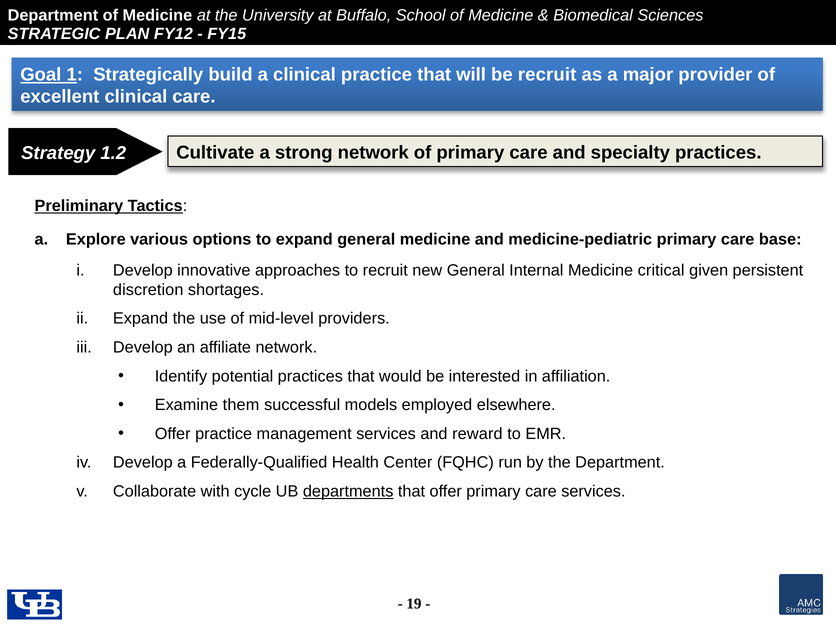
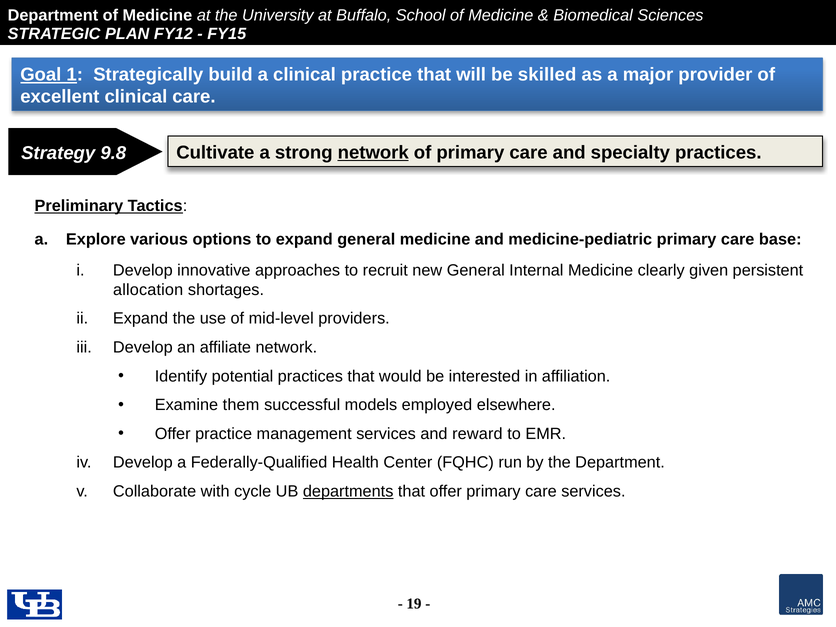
be recruit: recruit -> skilled (547, 75)
1.2: 1.2 -> 9.8 (113, 153)
network underline: none -> present (373, 152)
critical: critical -> clearly (661, 270)
discretion: discretion -> allocation (148, 290)
